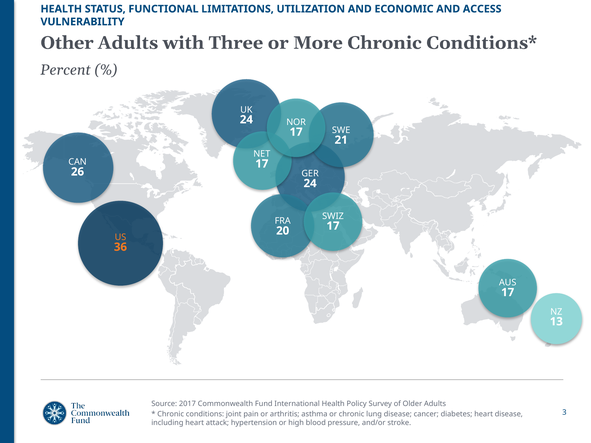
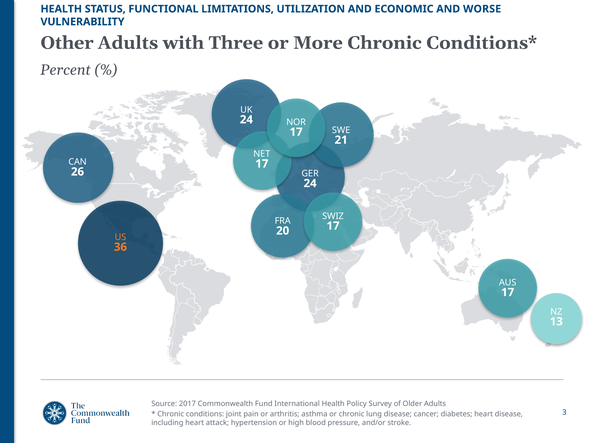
ACCESS: ACCESS -> WORSE (482, 9)
